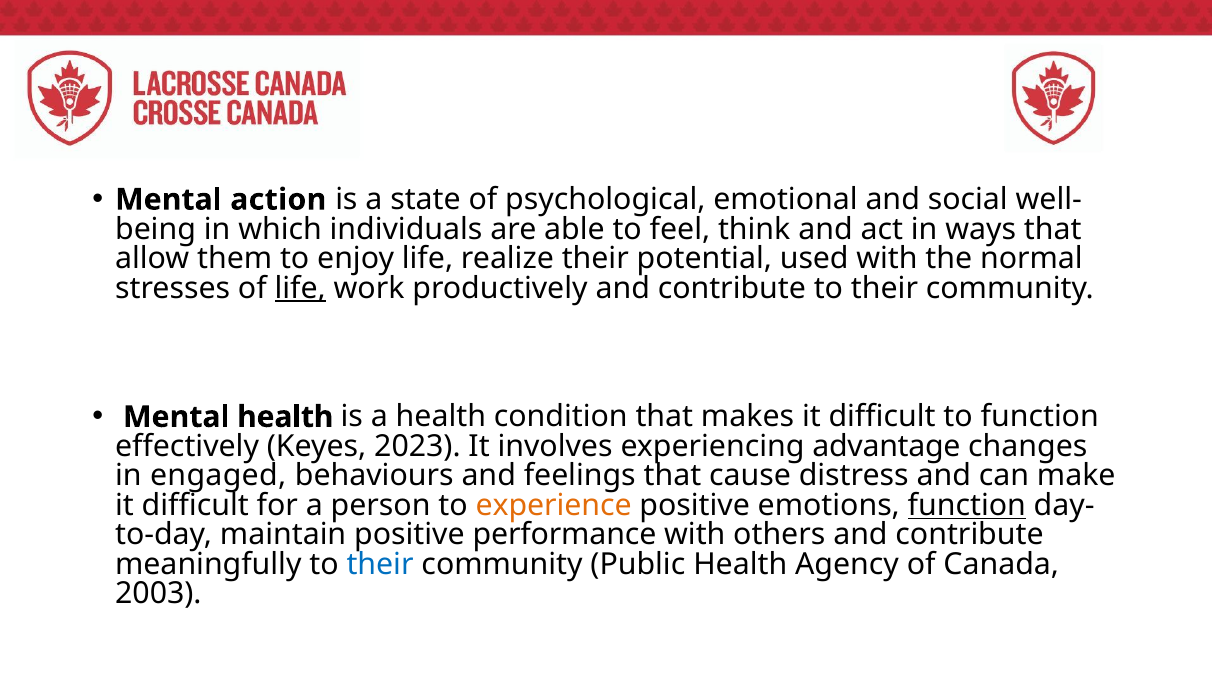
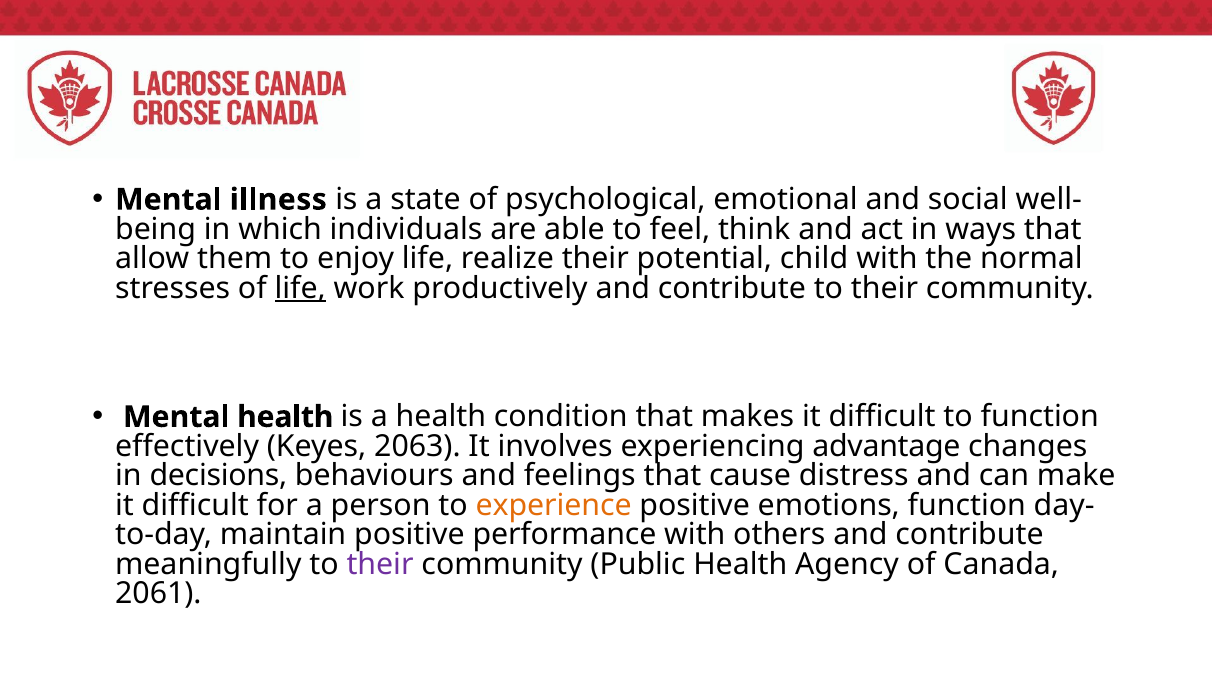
action: action -> illness (278, 200)
used: used -> child (814, 258)
2023: 2023 -> 2063 (417, 446)
engaged: engaged -> decisions (218, 476)
function underline: present -> none (967, 505)
their colour: blue -> purple (380, 564)
2003: 2003 -> 2061 (158, 594)
